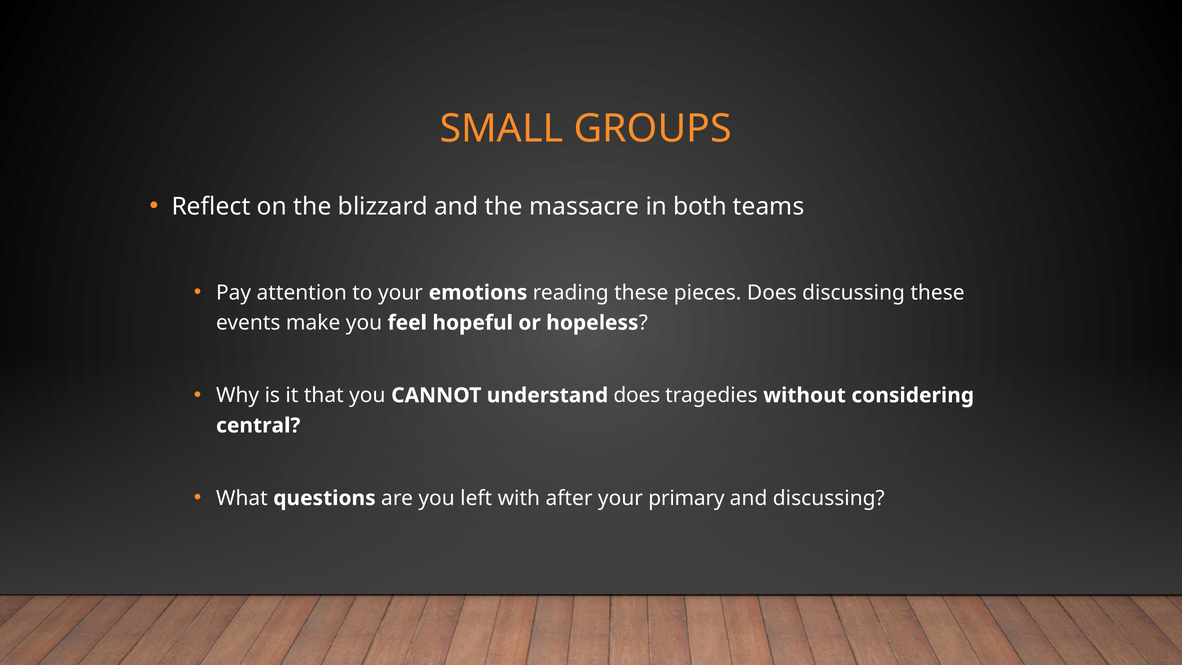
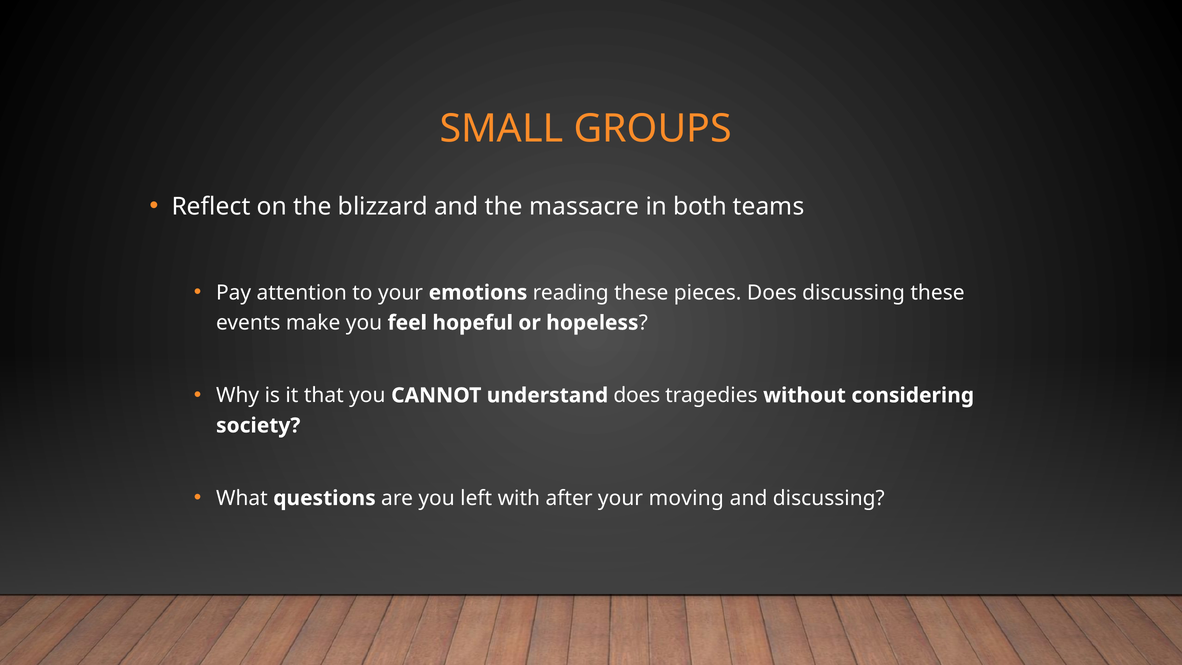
central: central -> society (258, 425)
primary: primary -> moving (686, 498)
